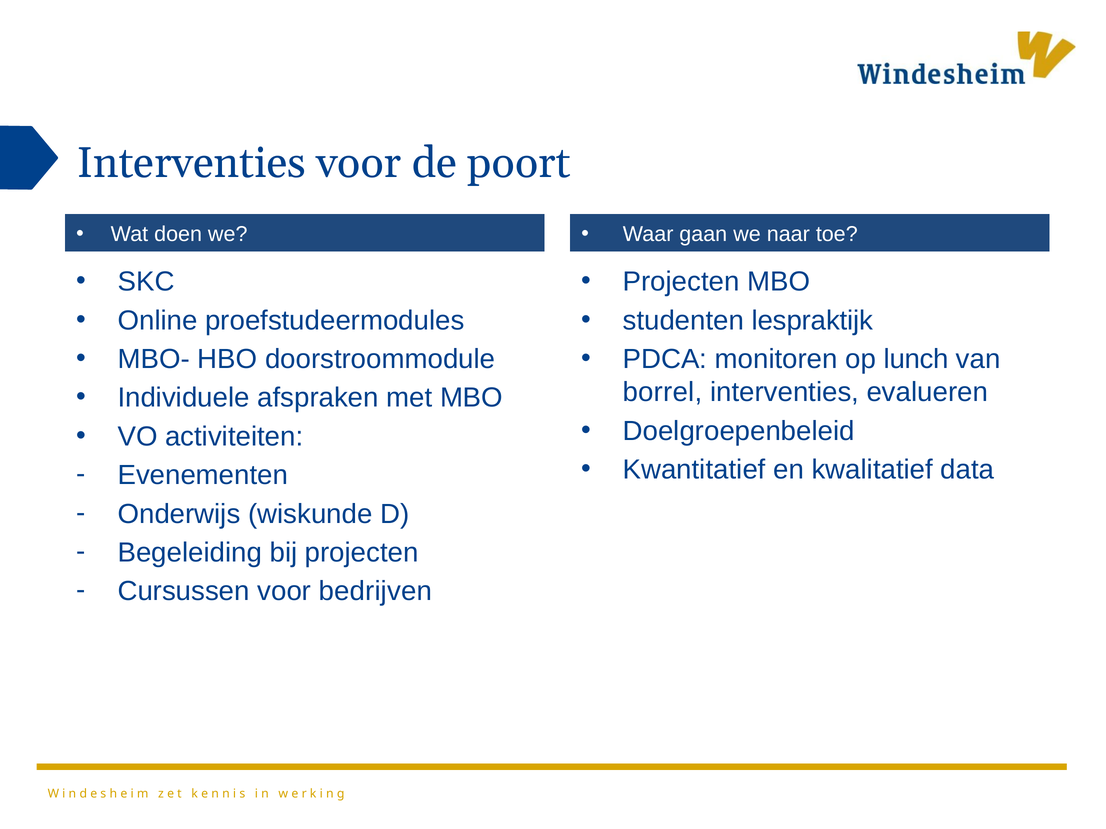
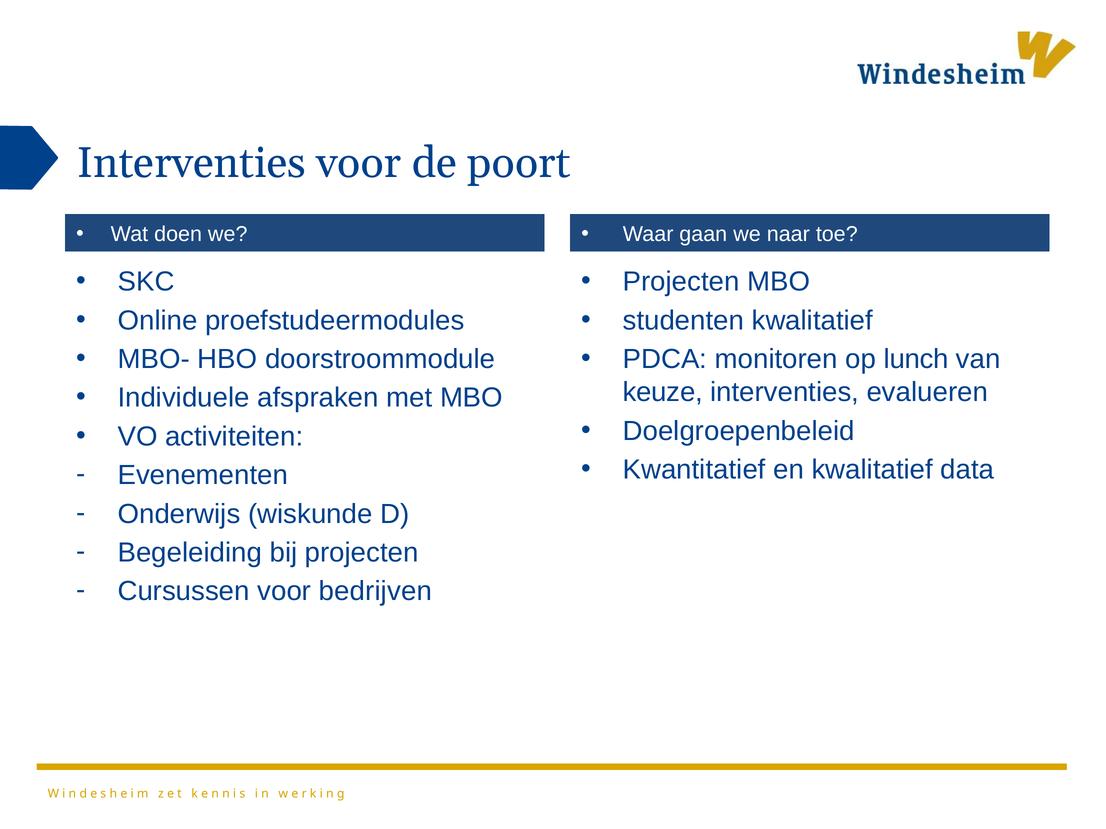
studenten lespraktijk: lespraktijk -> kwalitatief (812, 321)
borrel: borrel -> keuze (663, 393)
